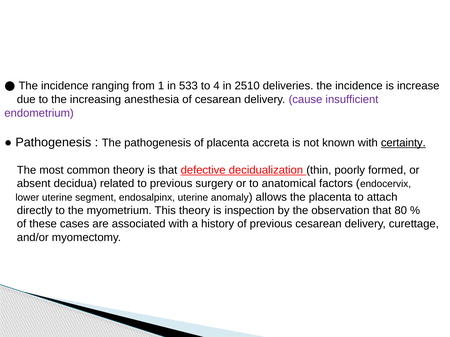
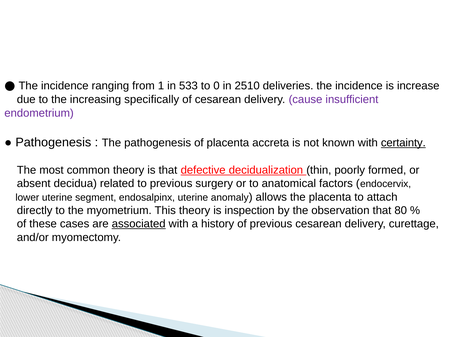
4: 4 -> 0 (217, 86)
anesthesia: anesthesia -> specifically (152, 100)
associated underline: none -> present (139, 224)
